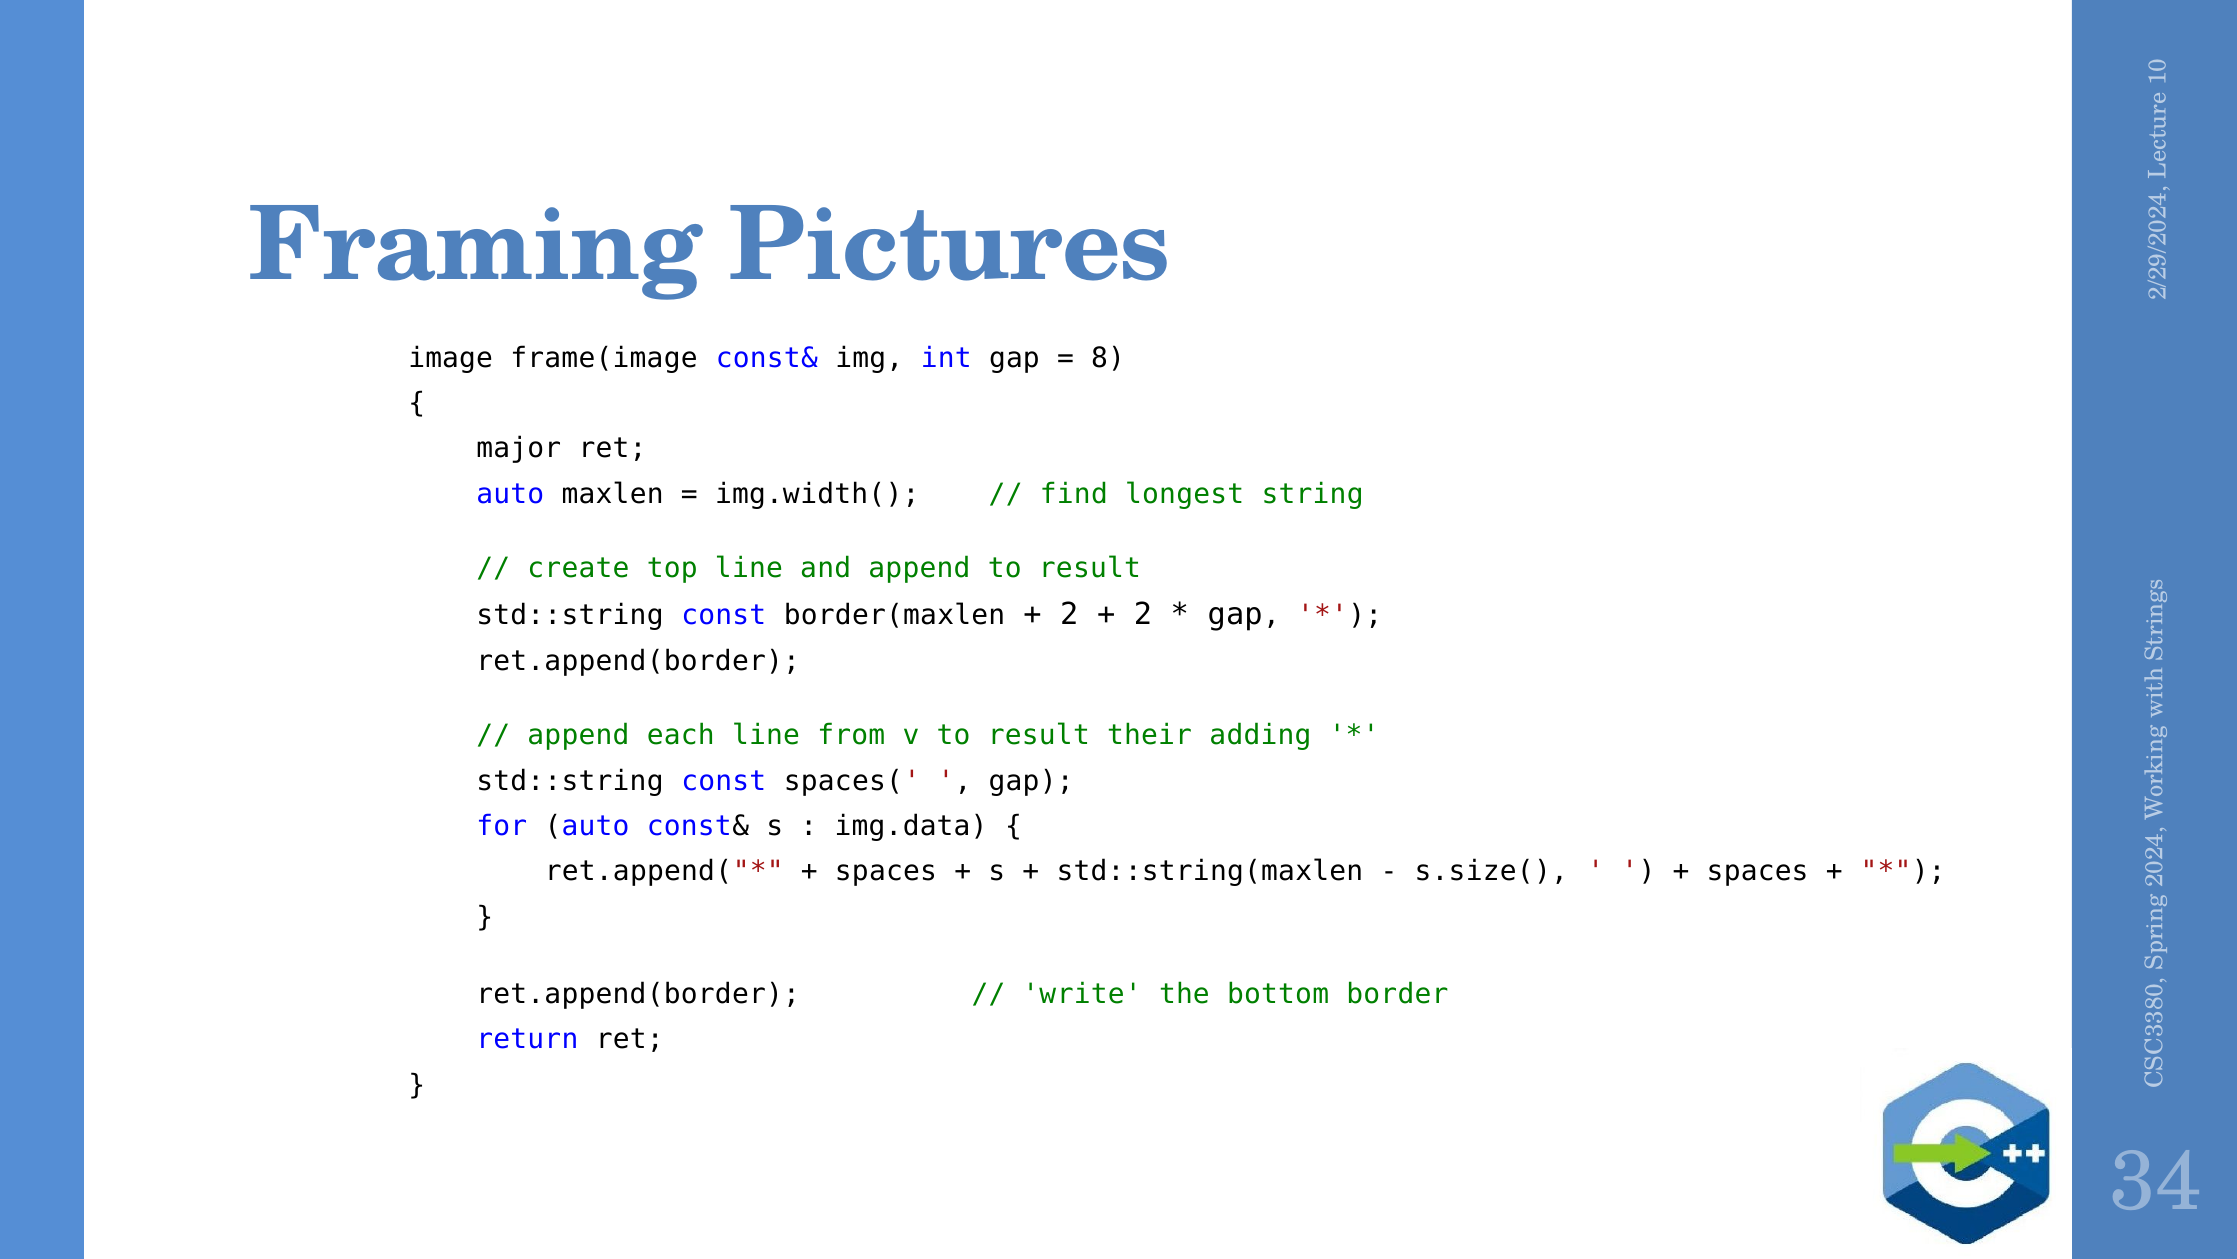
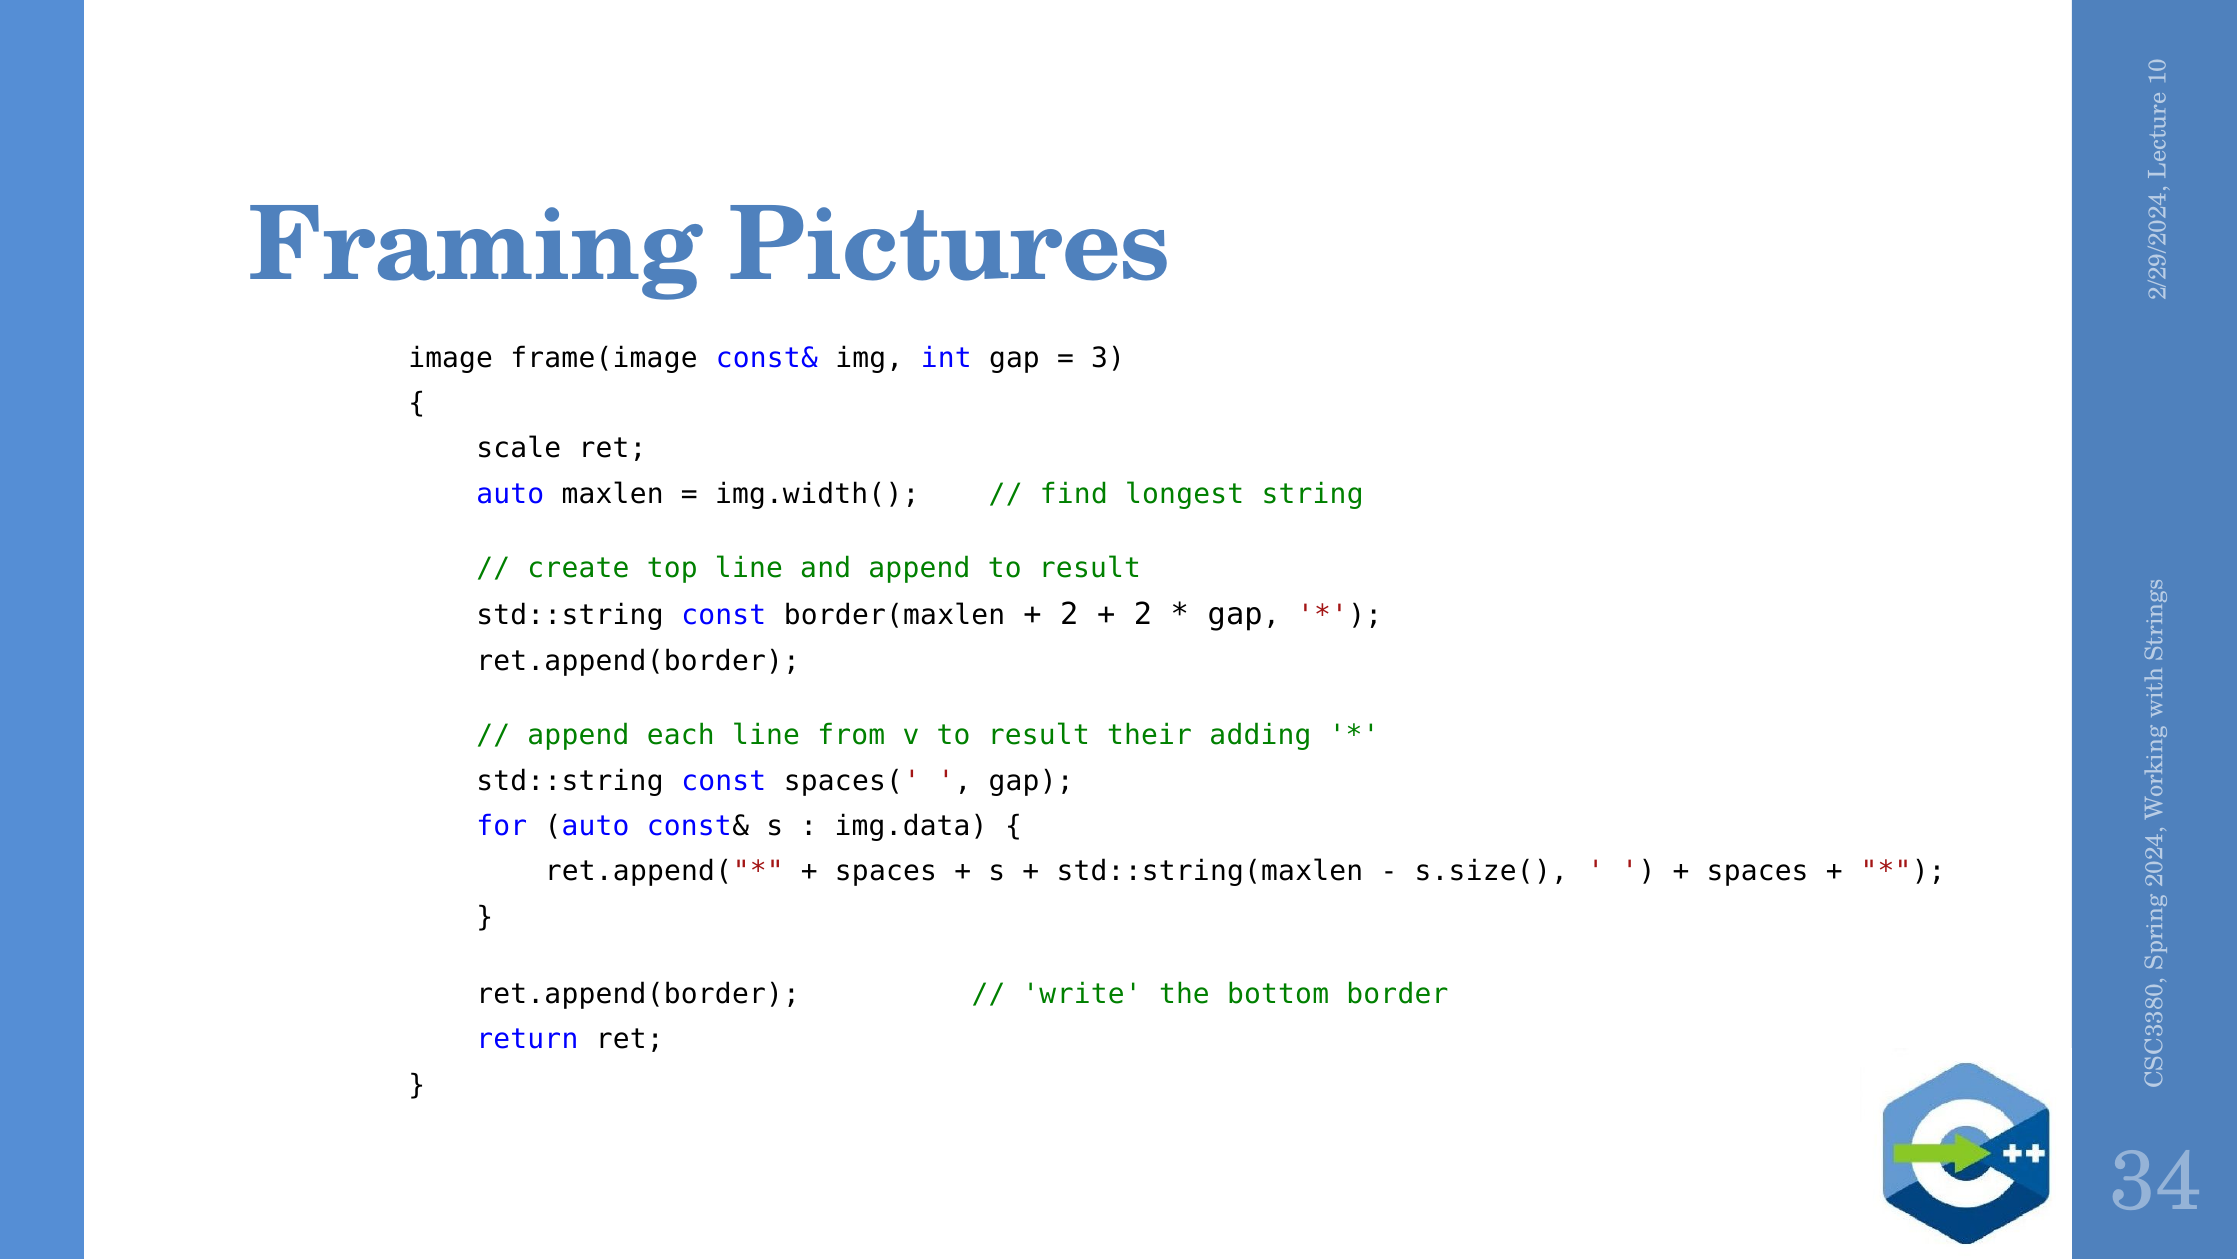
8: 8 -> 3 (1108, 358)
major: major -> scale (519, 448)
